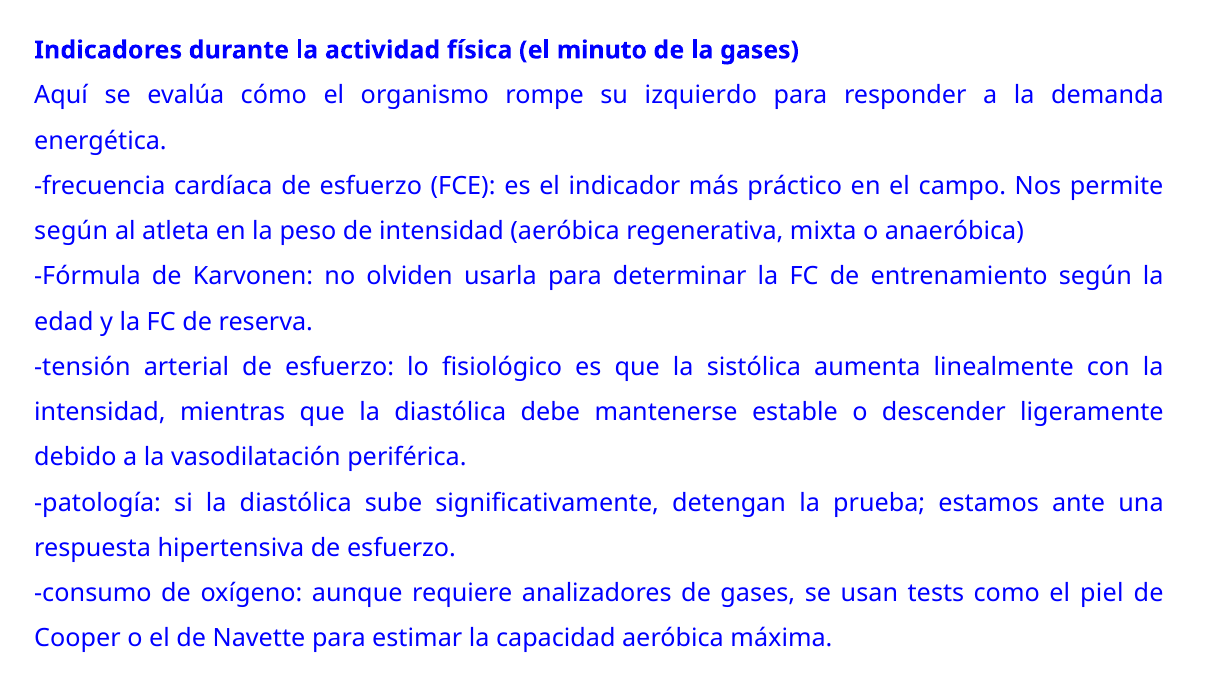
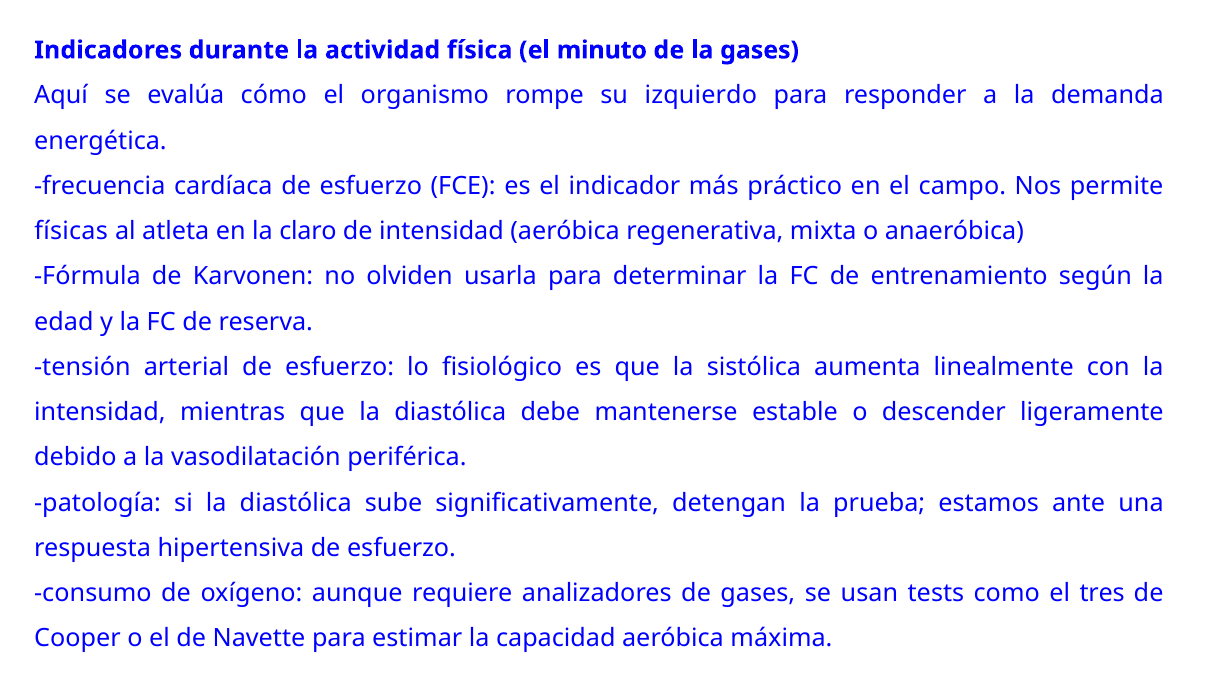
según: según -> físicas (71, 231)
peso: peso -> claro (308, 231)
piel: piel -> tres (1102, 594)
